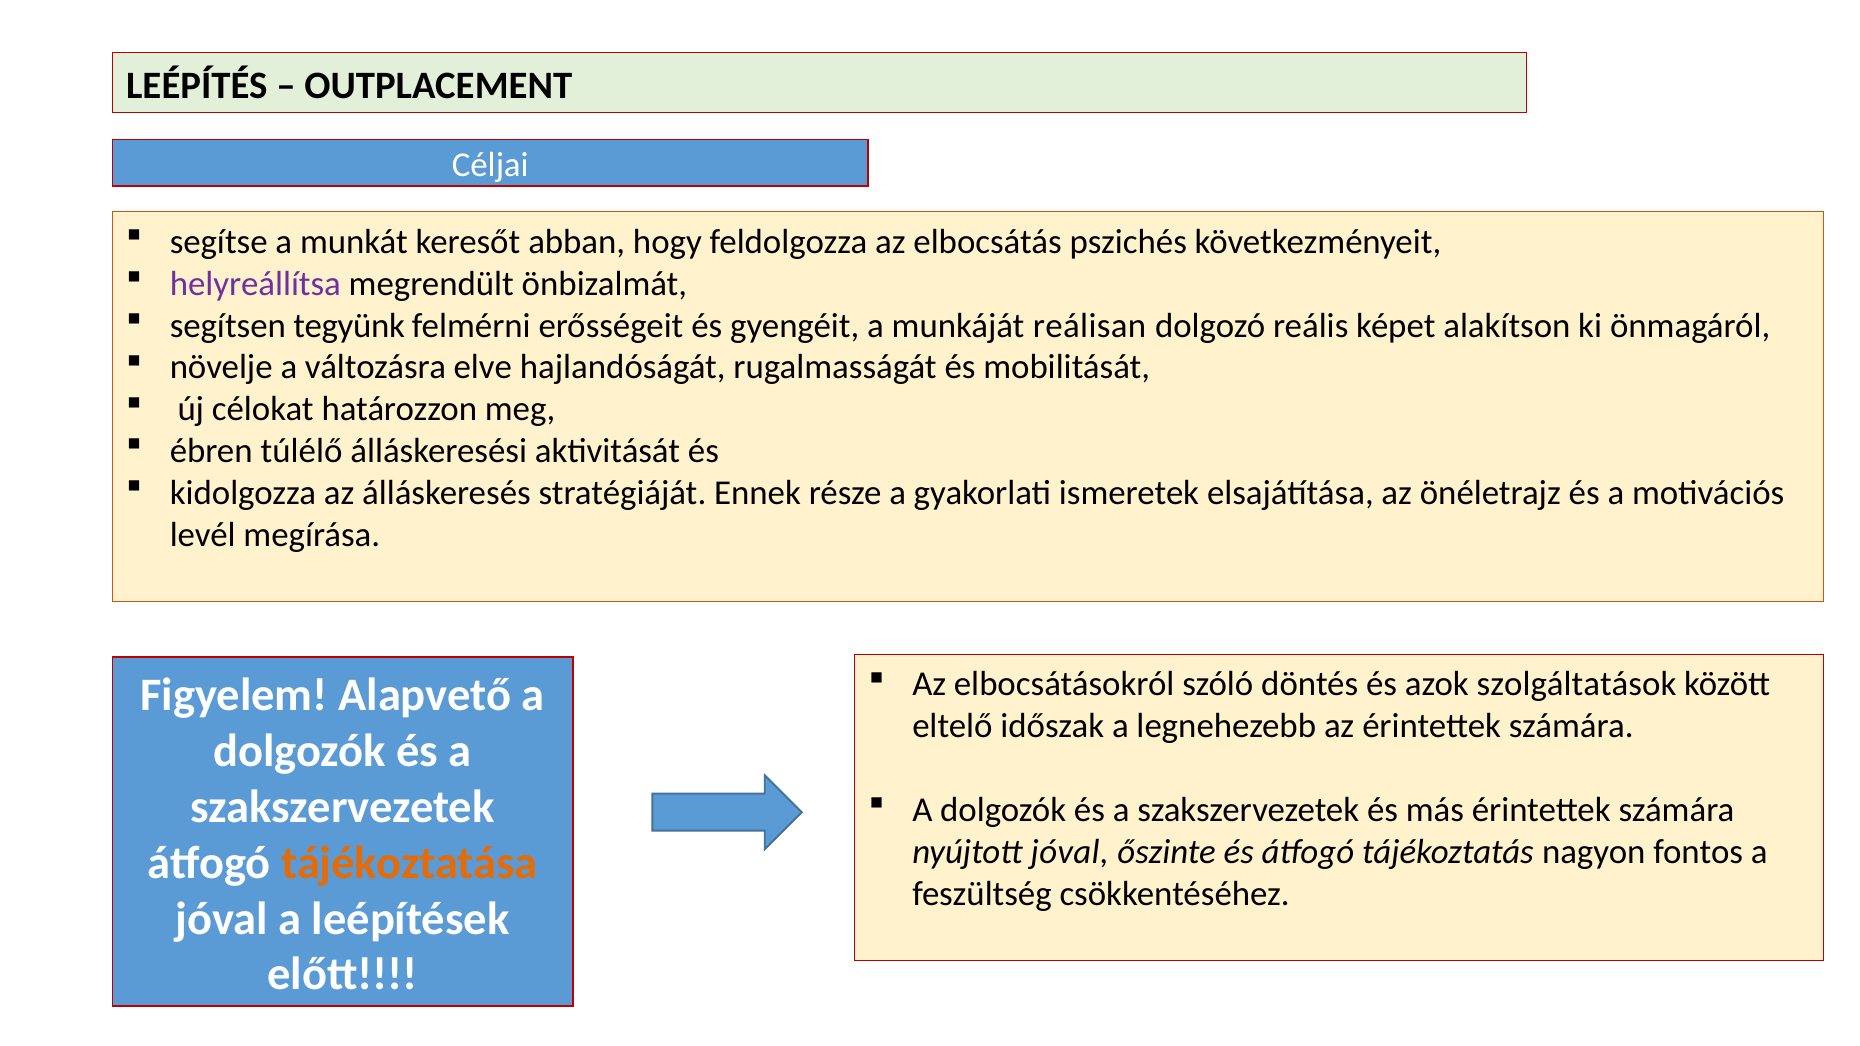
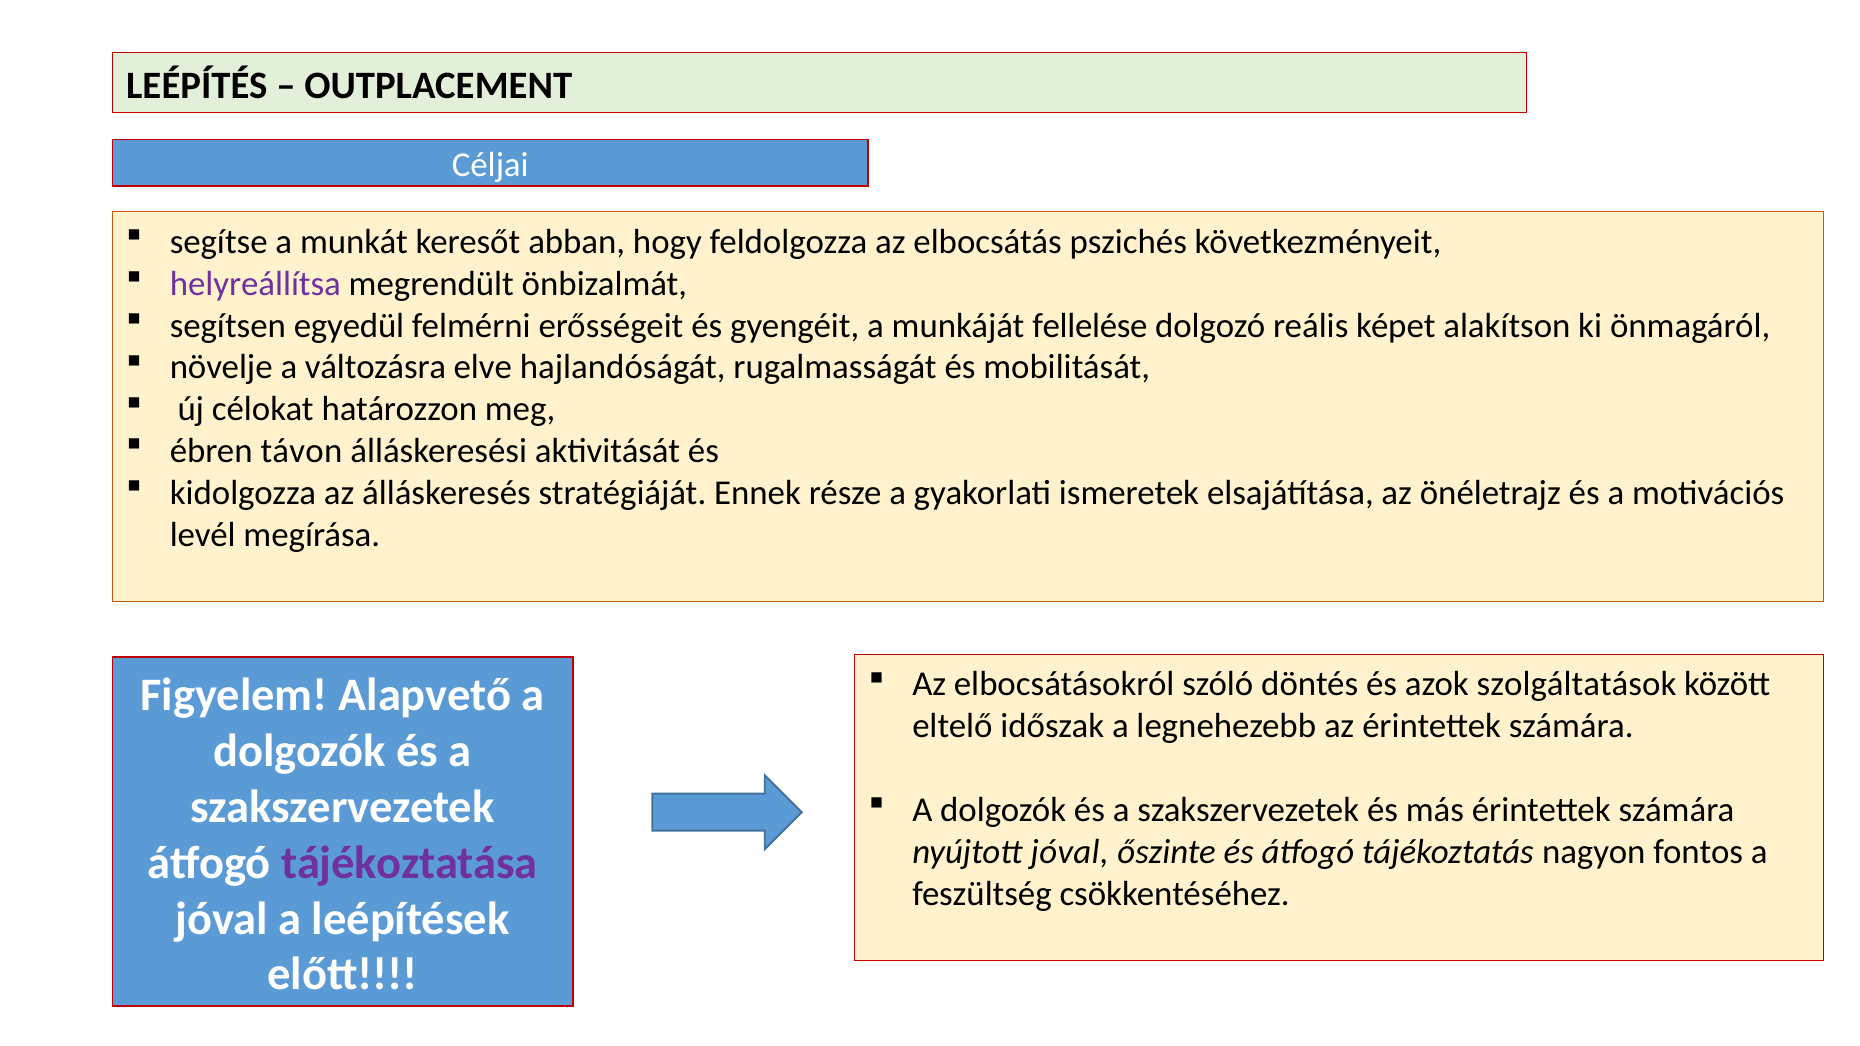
tegyünk: tegyünk -> egyedül (349, 326)
reálisan: reálisan -> fellelése (1090, 326)
túlélő: túlélő -> távon (301, 451)
tájékoztatása colour: orange -> purple (409, 863)
